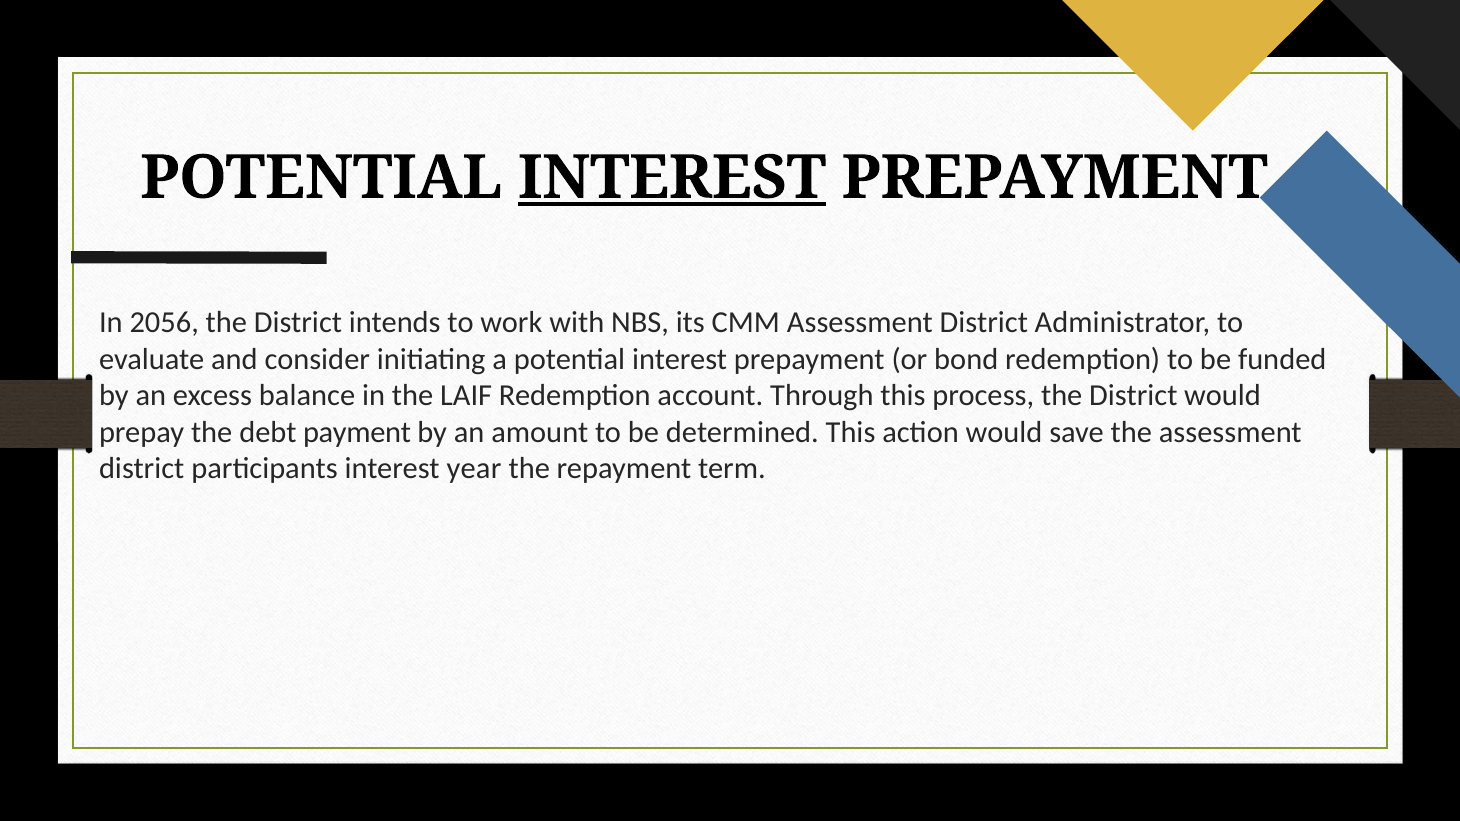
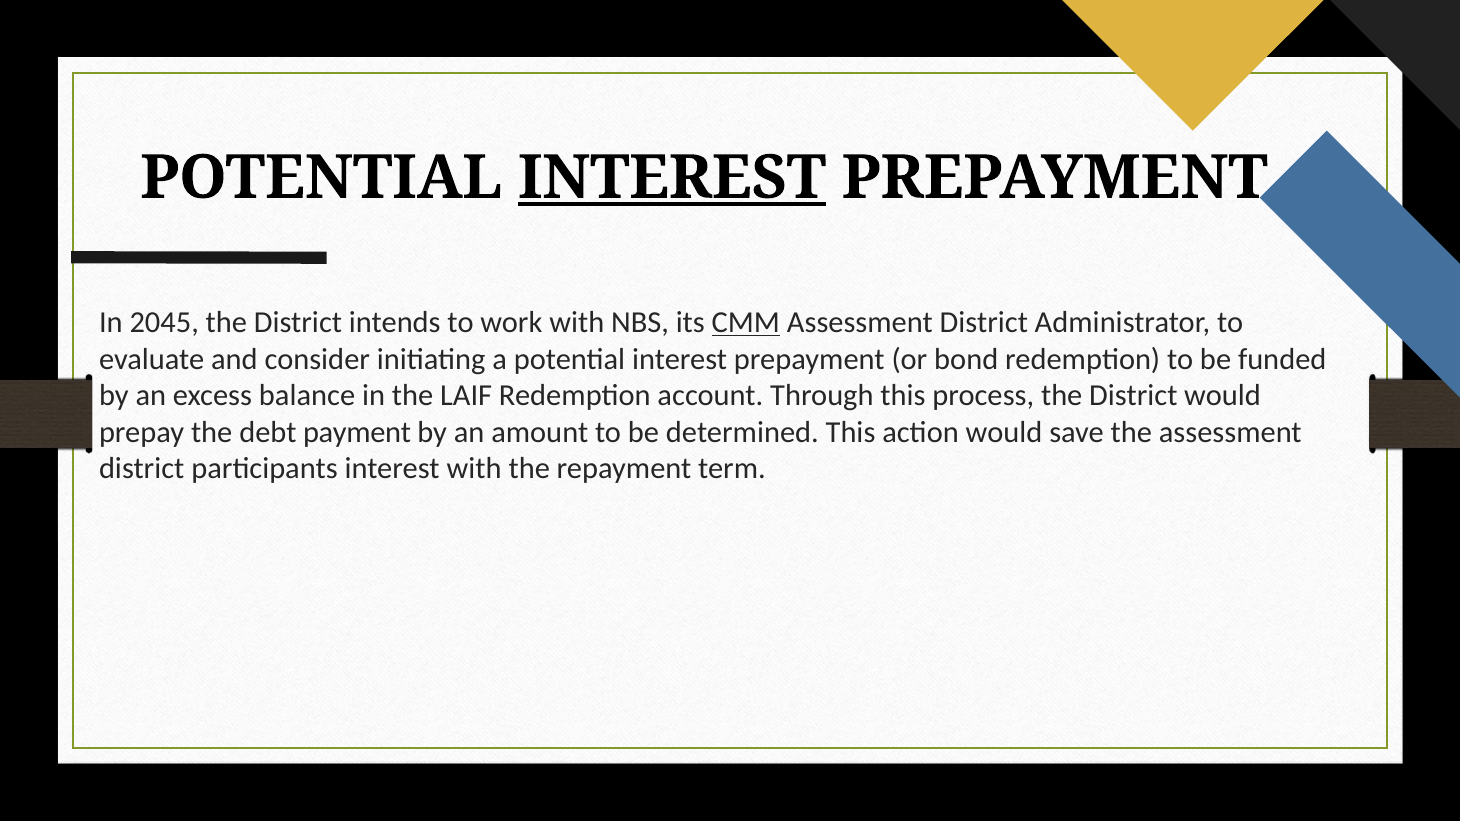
2056: 2056 -> 2045 (164, 323)
CMM underline: none -> present (746, 323)
interest year: year -> with (474, 469)
